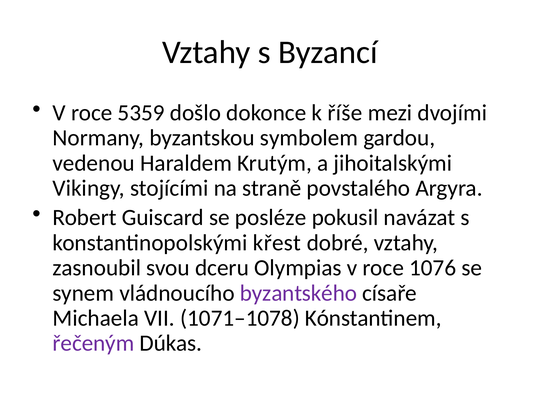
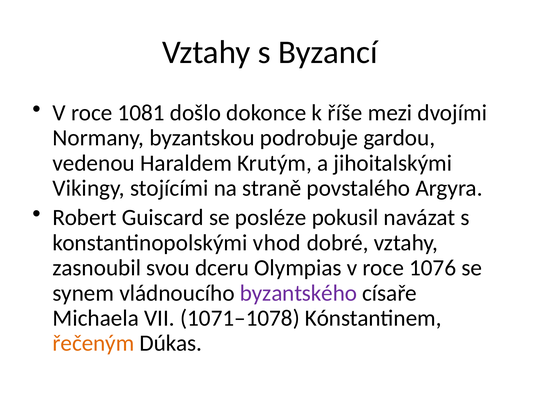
5359: 5359 -> 1081 (141, 113)
symbolem: symbolem -> podrobuje (309, 138)
křest: křest -> vhod (277, 243)
řečeným colour: purple -> orange (93, 343)
